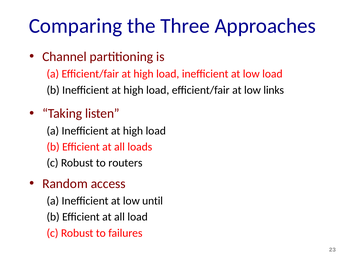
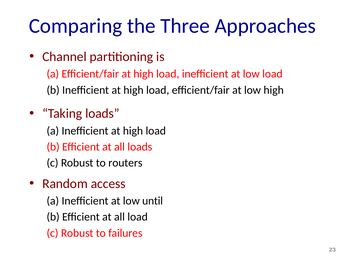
low links: links -> high (274, 90)
Taking listen: listen -> loads (102, 113)
